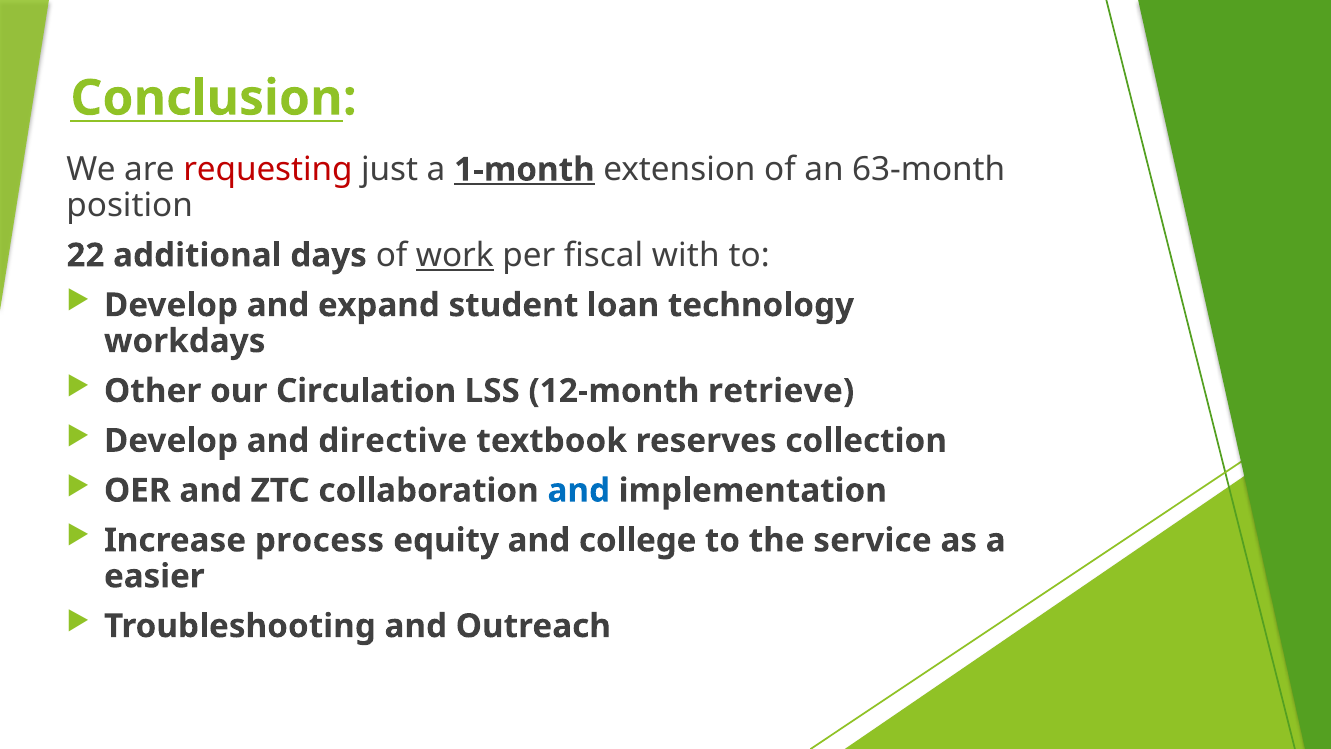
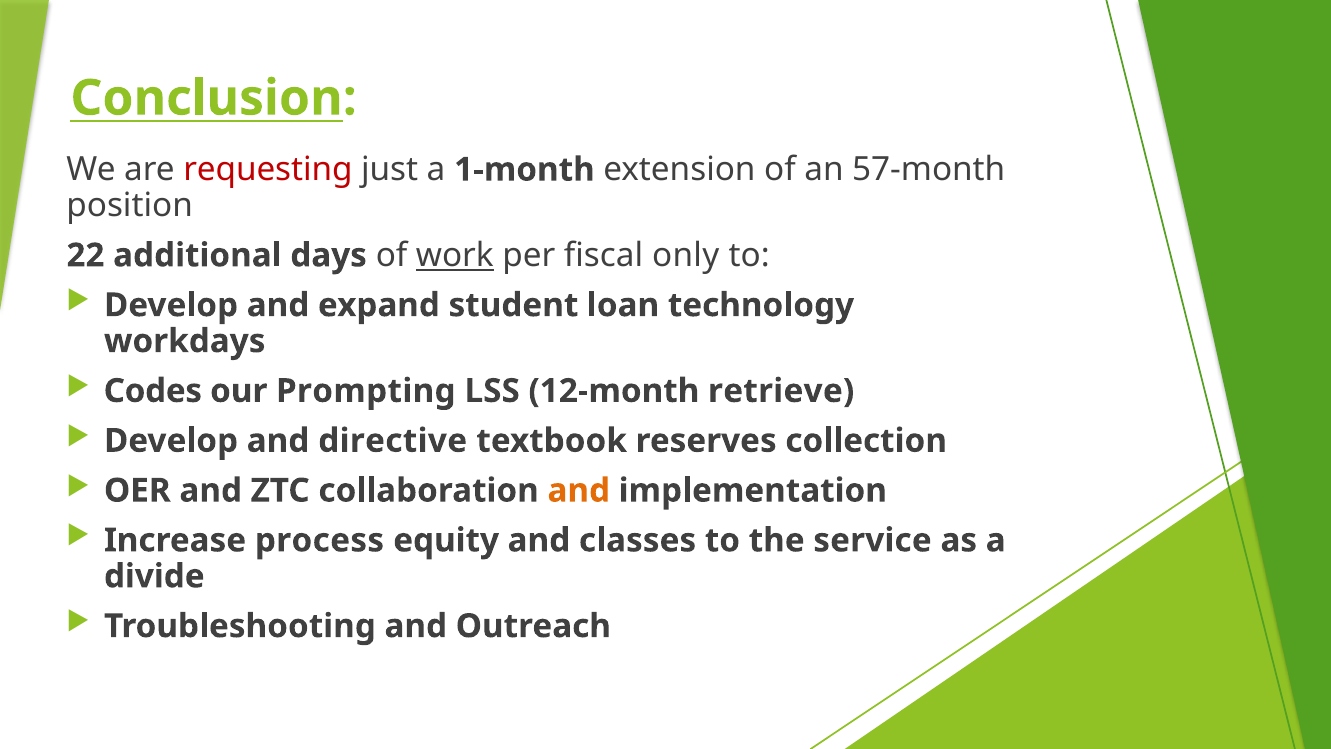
1-month underline: present -> none (524, 170)
63-month: 63-month -> 57-month (929, 170)
with: with -> only (686, 255)
Other: Other -> Codes (153, 391)
Circulation: Circulation -> Prompting (366, 391)
and colour: blue -> orange (579, 490)
college: college -> classes (638, 540)
easier: easier -> divide (154, 576)
